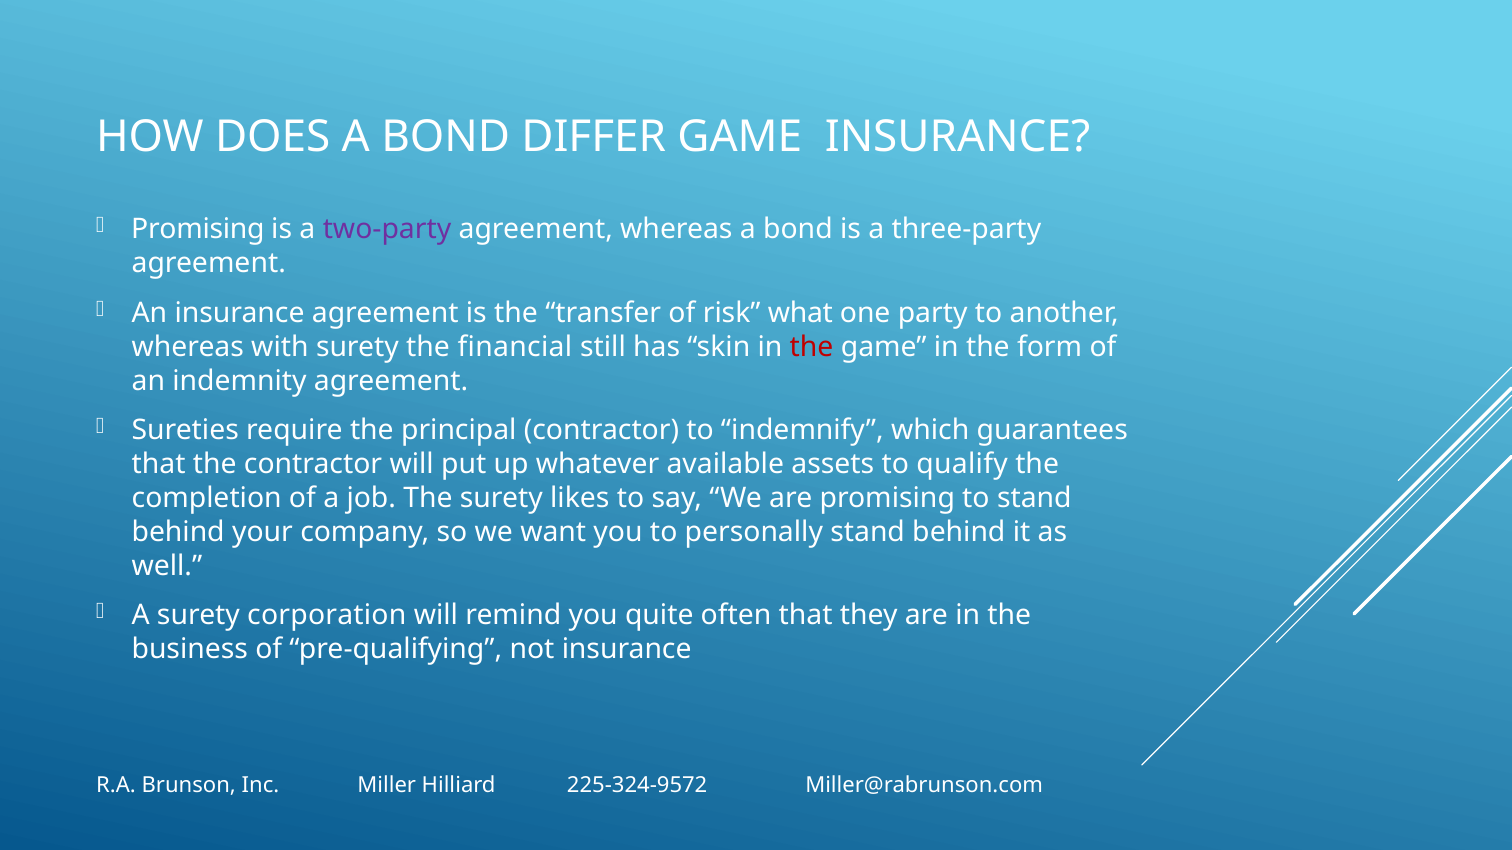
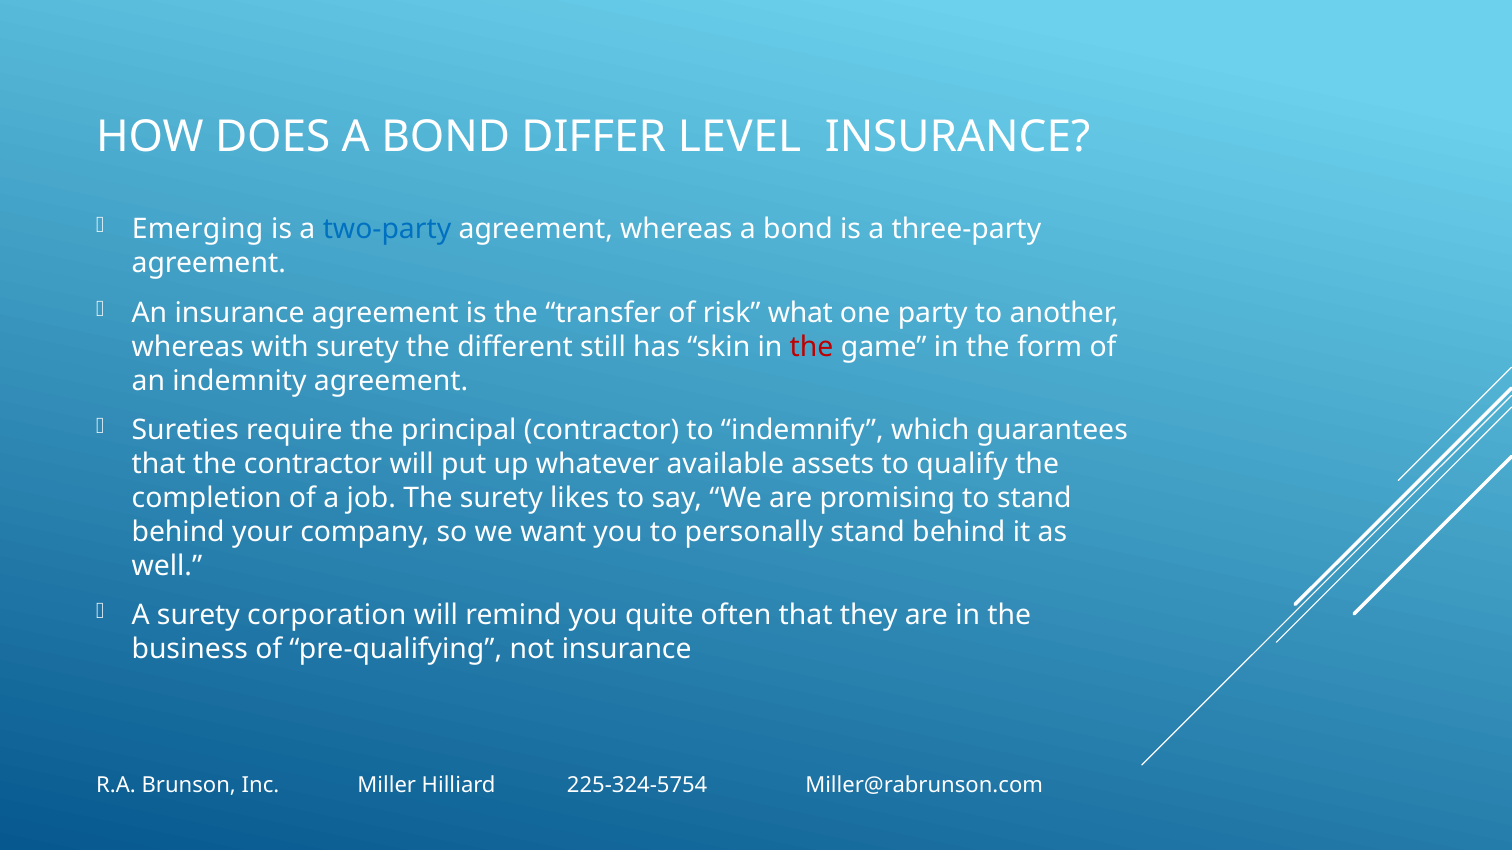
DIFFER GAME: GAME -> LEVEL (740, 137)
Promising: Promising -> Emerging (198, 230)
two-party colour: purple -> blue (387, 230)
financial: financial -> different (515, 347)
225-324-9572: 225-324-9572 -> 225-324-5754 (637, 786)
